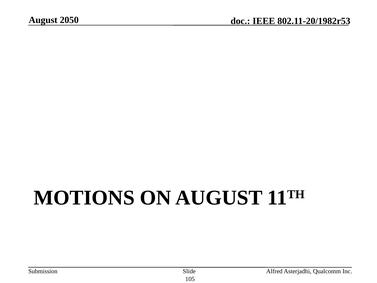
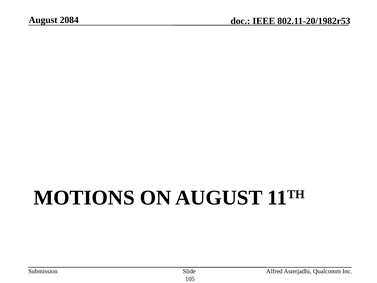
2050: 2050 -> 2084 (69, 20)
